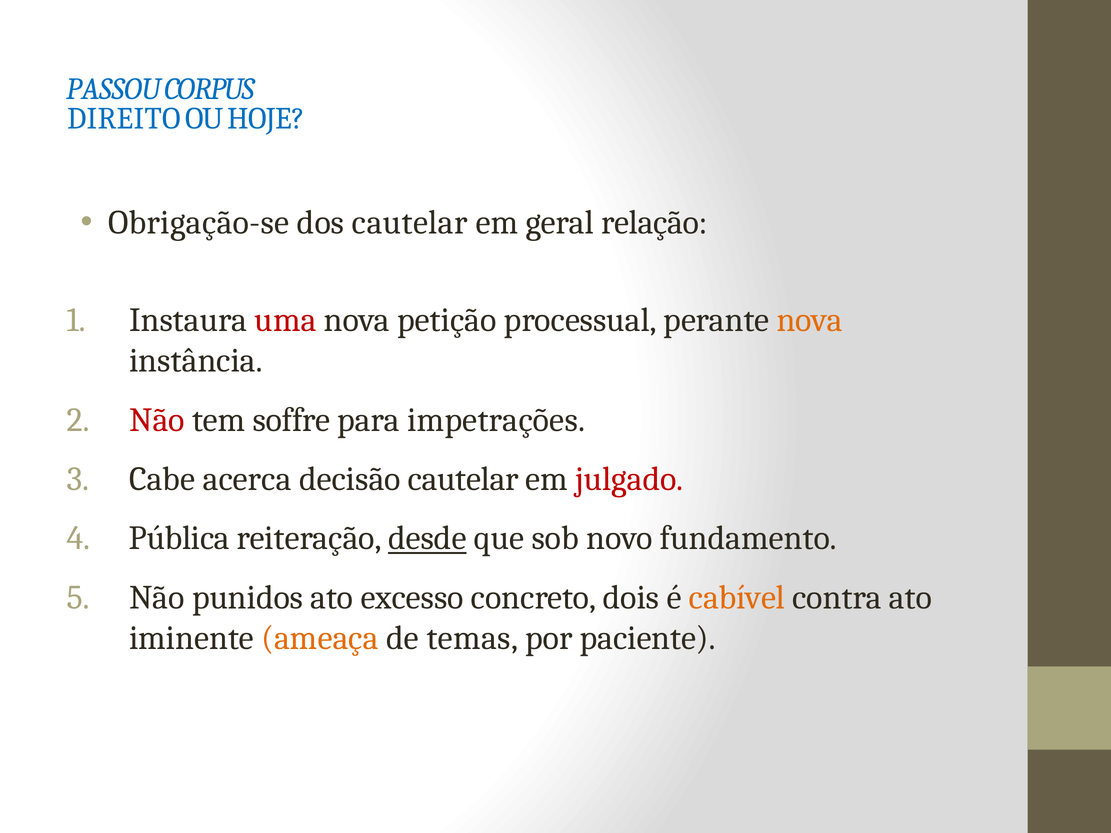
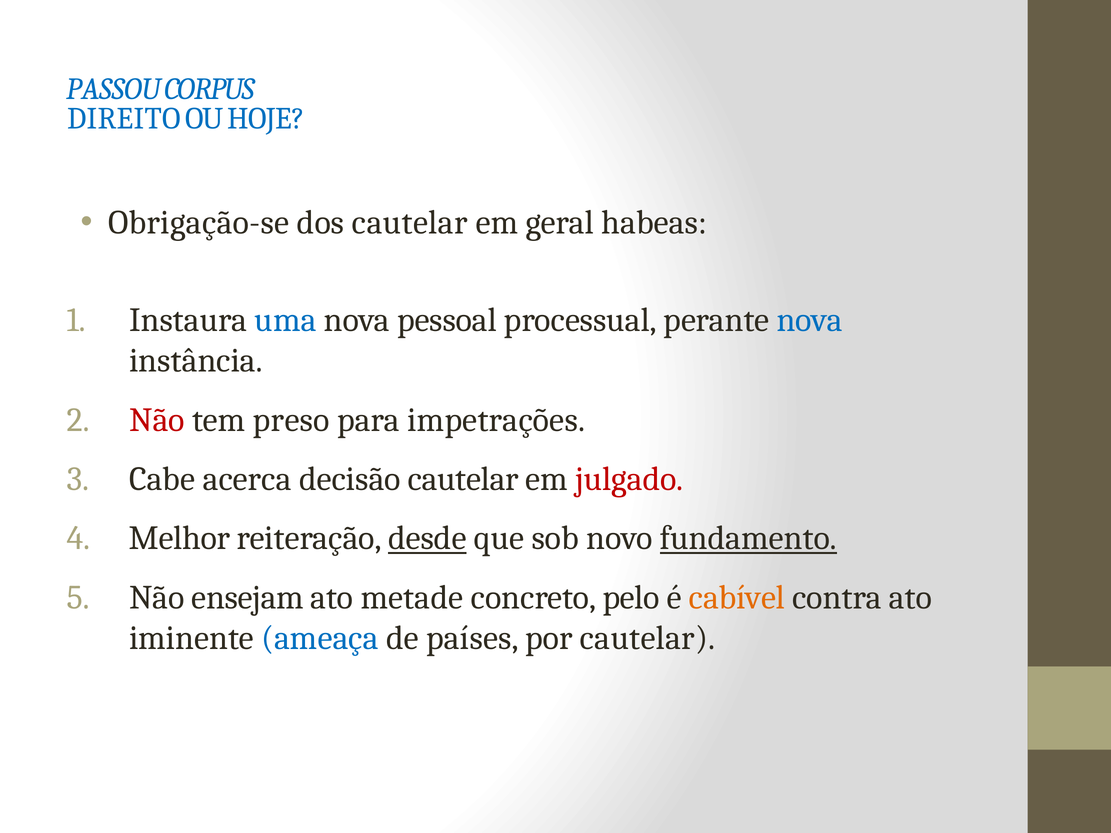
relação: relação -> habeas (654, 223)
uma colour: red -> blue (286, 320)
petição: petição -> pessoal (447, 320)
nova colour: orange -> blue (810, 320)
soffre: soffre -> preso (291, 420)
Pública: Pública -> Melhor (179, 538)
fundamento underline: none -> present (748, 538)
punidos: punidos -> ensejam (248, 598)
excesso: excesso -> metade (412, 598)
dois: dois -> pelo (631, 598)
ameaça colour: orange -> blue (320, 638)
temas: temas -> países (472, 638)
por paciente: paciente -> cautelar (648, 638)
